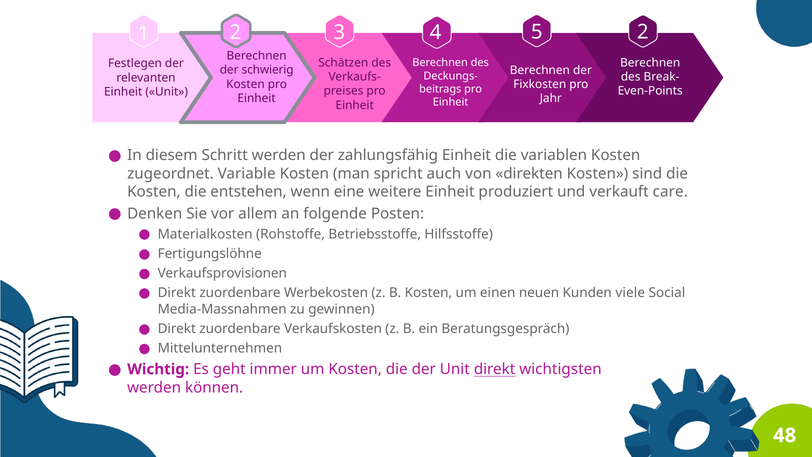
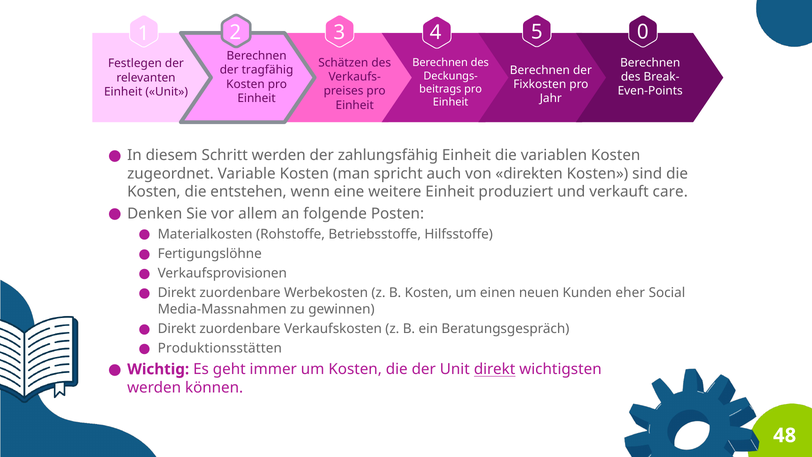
5 2: 2 -> 0 (643, 32)
schwierig: schwierig -> tragfähig (268, 70)
viele: viele -> eher (630, 293)
Mittelunternehmen: Mittelunternehmen -> Produktionsstätten (220, 348)
